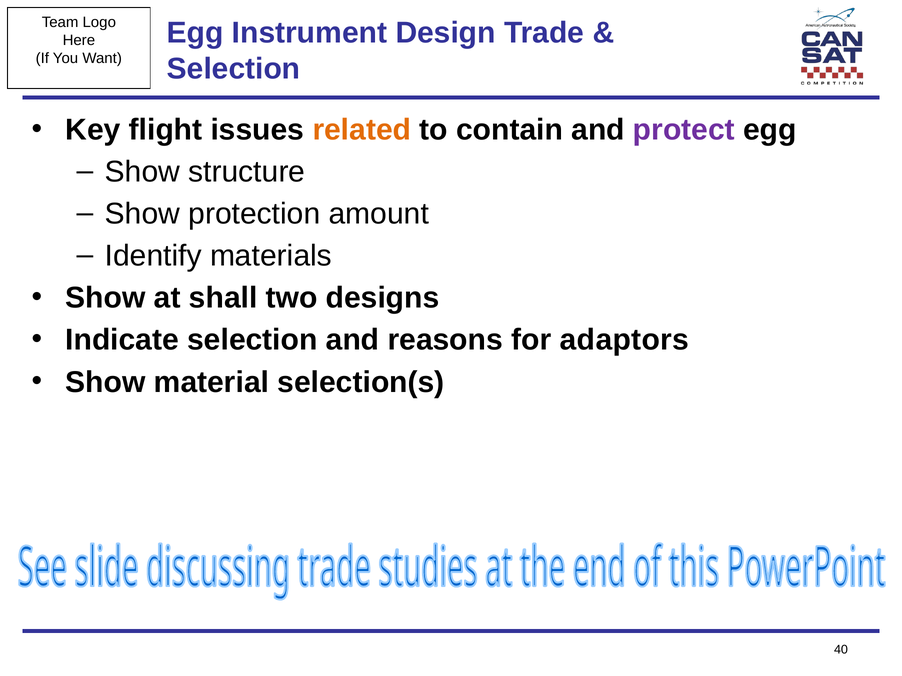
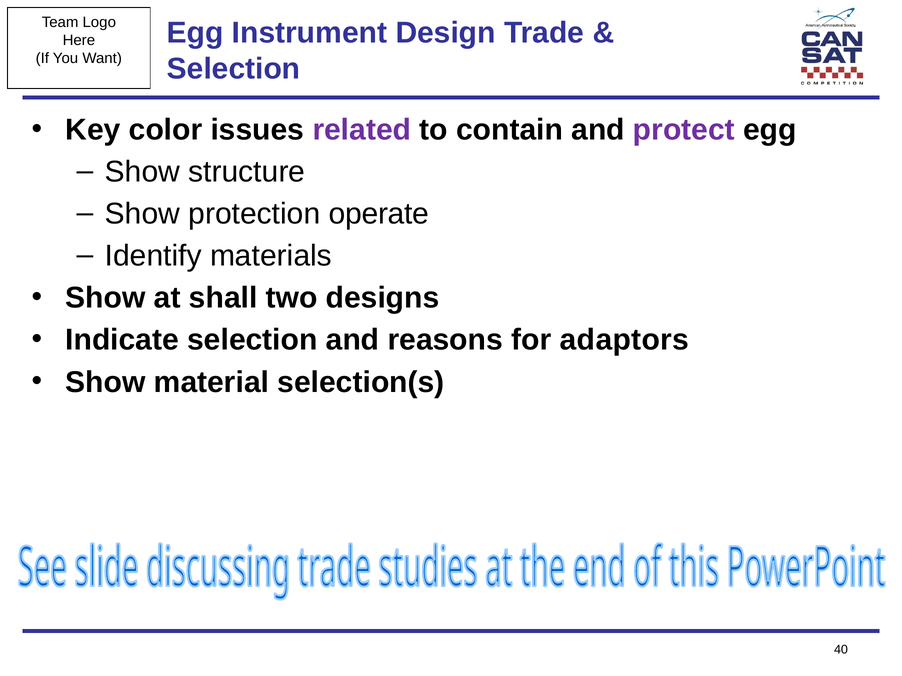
flight: flight -> color (166, 130)
related colour: orange -> purple (362, 130)
amount: amount -> operate (379, 214)
